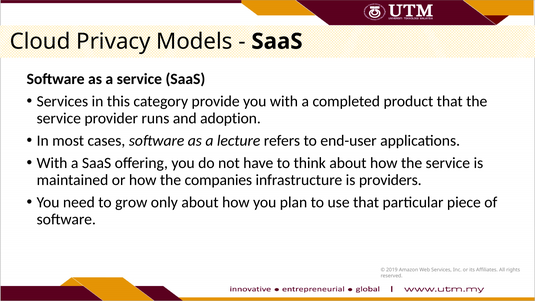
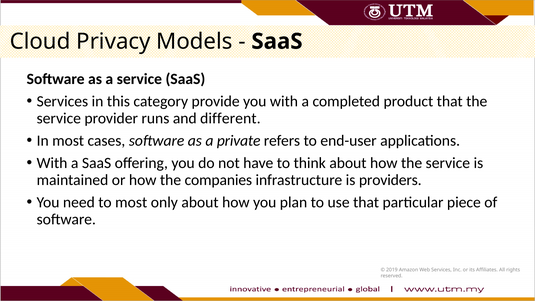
adoption: adoption -> different (230, 118)
lecture: lecture -> private (239, 141)
to grow: grow -> most (131, 202)
